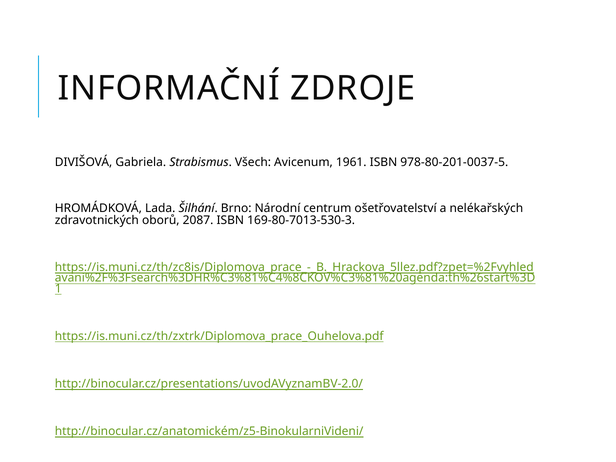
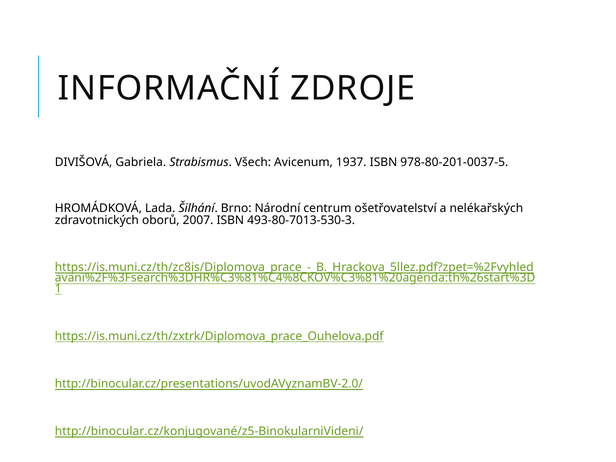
1961: 1961 -> 1937 (351, 162)
2087: 2087 -> 2007 (198, 220)
169-80-7013-530-3: 169-80-7013-530-3 -> 493-80-7013-530-3 (301, 220)
http://binocular.cz/anatomickém/z5-BinokularniVideni/: http://binocular.cz/anatomickém/z5-BinokularniVideni/ -> http://binocular.cz/konjugované/z5-BinokularniVideni/ (209, 431)
